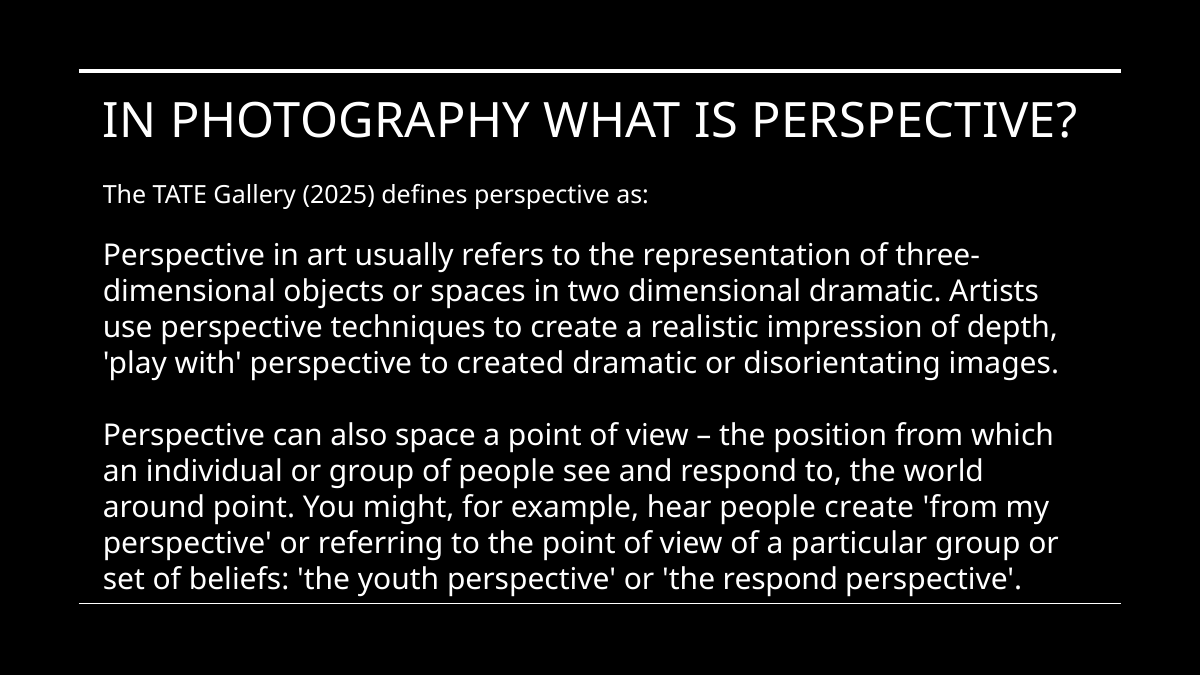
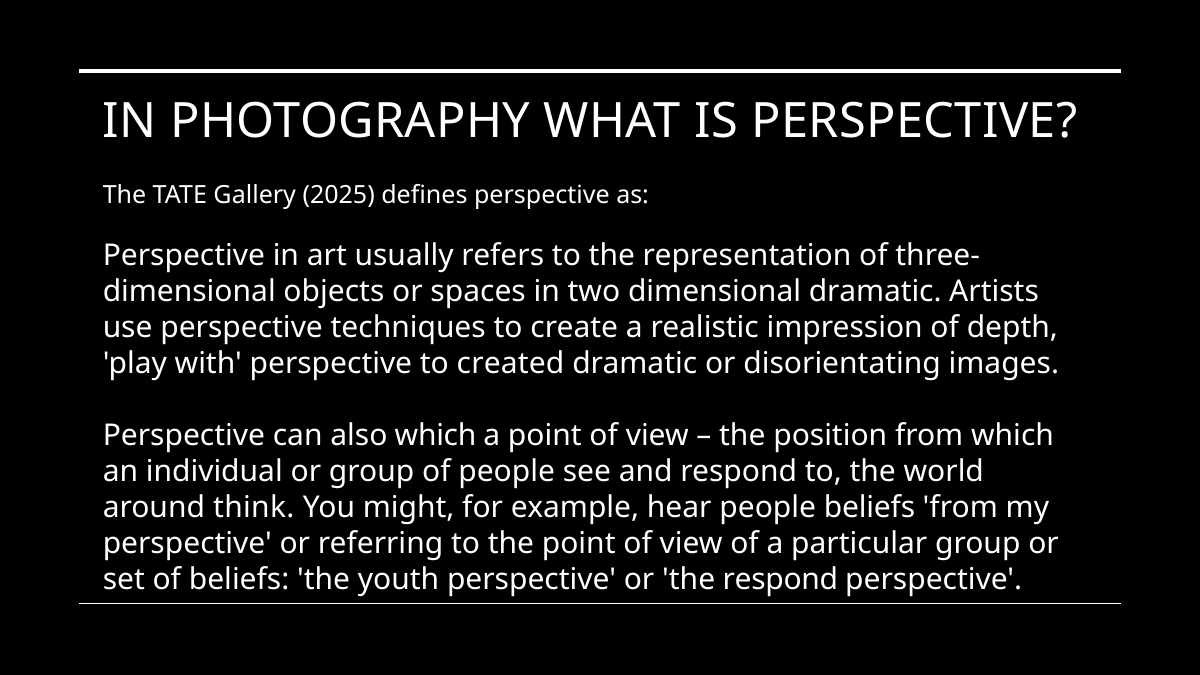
also space: space -> which (436, 435)
around point: point -> think (254, 507)
people create: create -> beliefs (869, 507)
